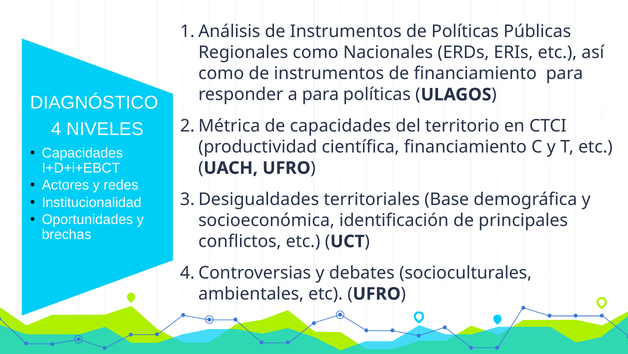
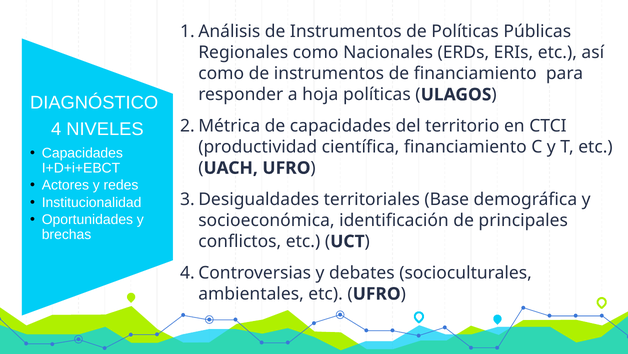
a para: para -> hoja (320, 94)
